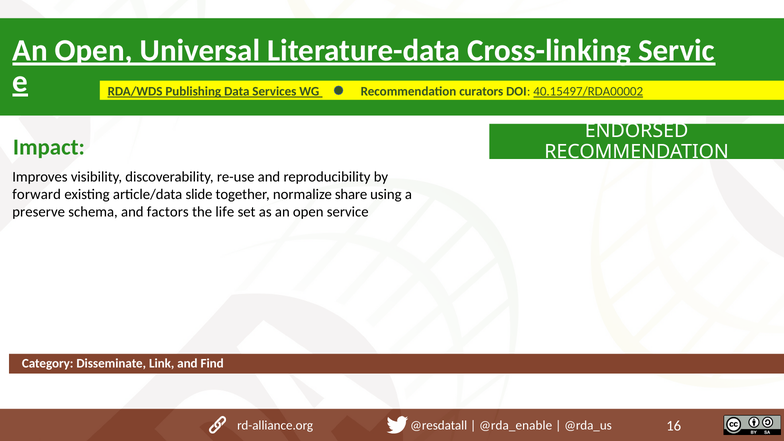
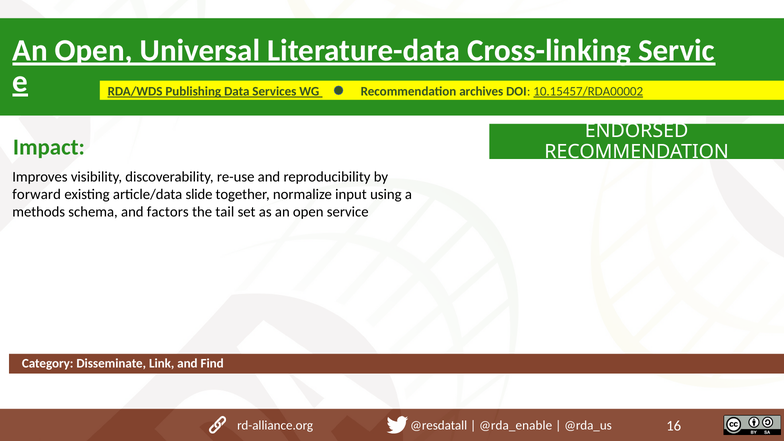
curators: curators -> archives (481, 91)
40.15497/RDA00002: 40.15497/RDA00002 -> 10.15457/RDA00002 (588, 91)
share: share -> input (351, 194)
preserve: preserve -> methods (39, 212)
life: life -> tail (225, 212)
